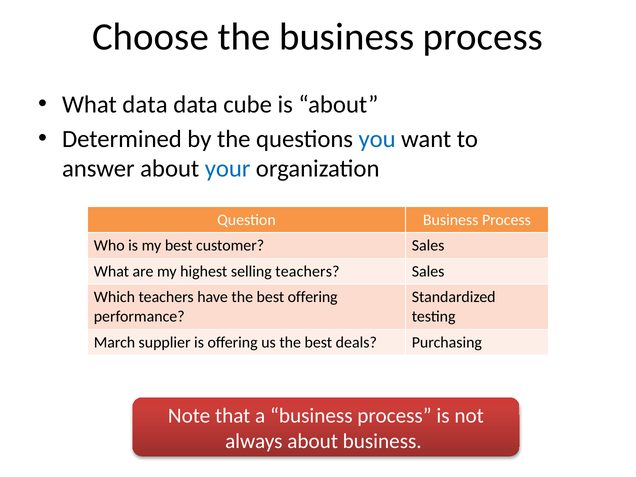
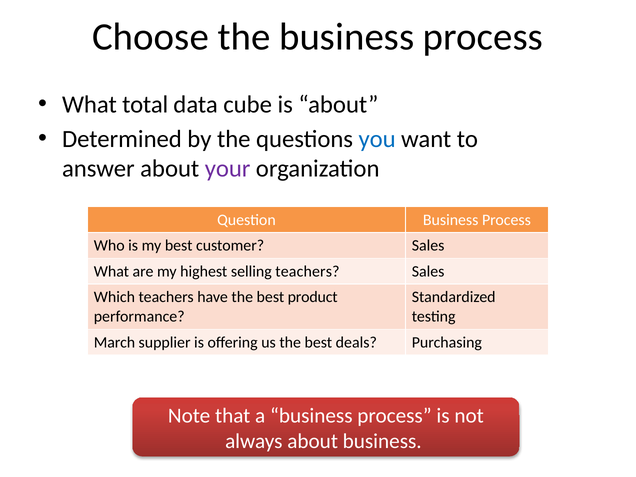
What data: data -> total (145, 105)
your colour: blue -> purple (228, 169)
best offering: offering -> product (313, 297)
